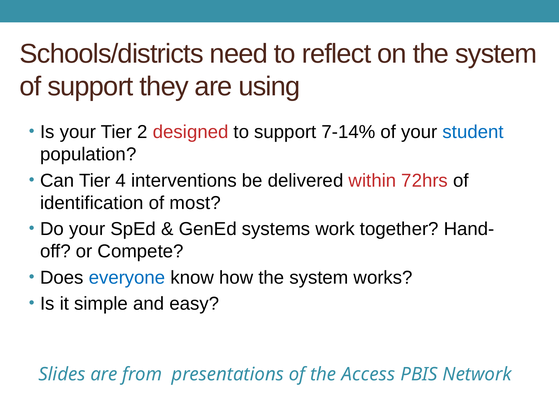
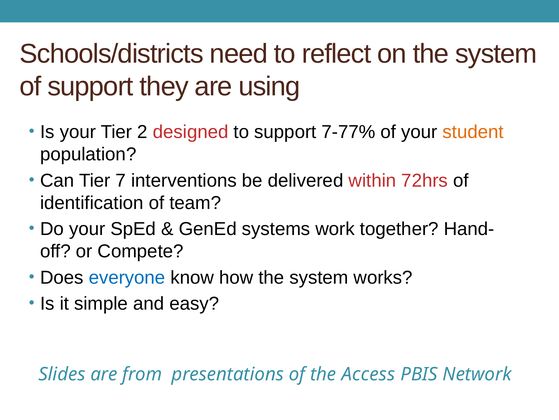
7-14%: 7-14% -> 7-77% (349, 132)
student colour: blue -> orange (473, 132)
4: 4 -> 7 (121, 180)
most: most -> team (195, 203)
